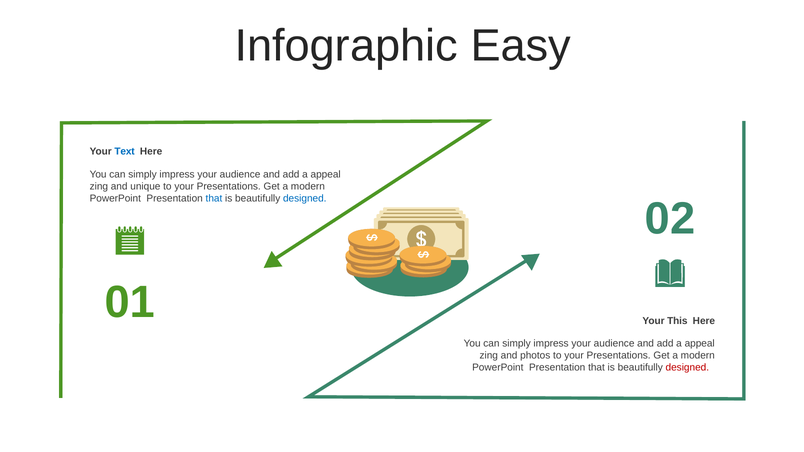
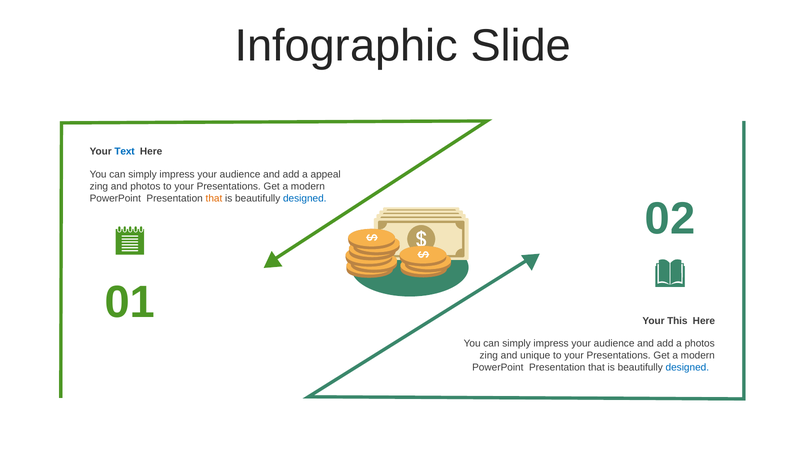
Easy: Easy -> Slide (521, 46)
and unique: unique -> photos (145, 187)
that colour: blue -> orange (214, 199)
appeal: appeal -> photos (700, 344)
photos: photos -> unique (535, 356)
designed colour: red -> blue (687, 368)
